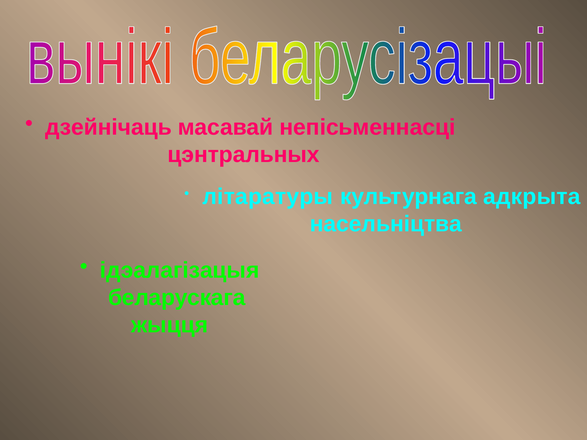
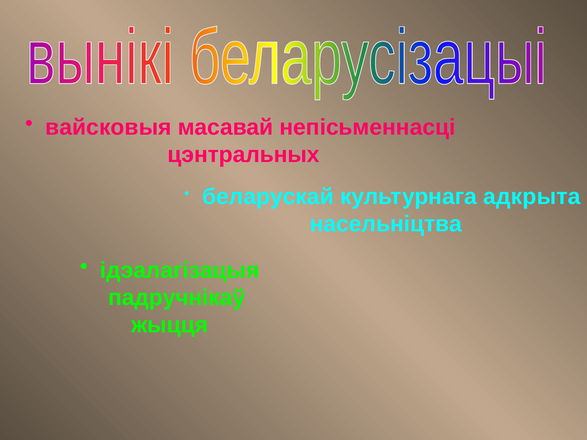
дзейнічаць: дзейнічаць -> вайсковыя (108, 127)
літаратуры: літаратуры -> беларускай (268, 197)
беларускага: беларускага -> падручнікаў (177, 298)
